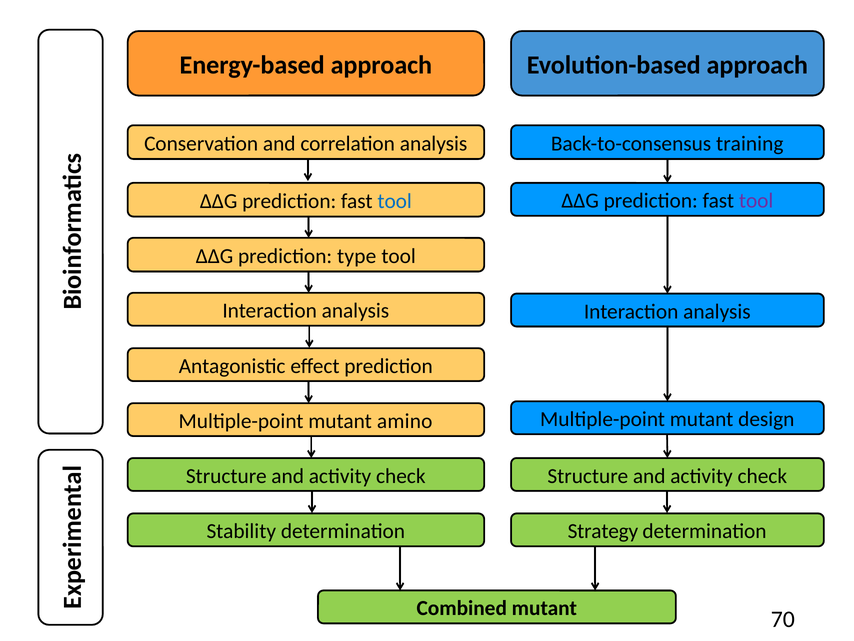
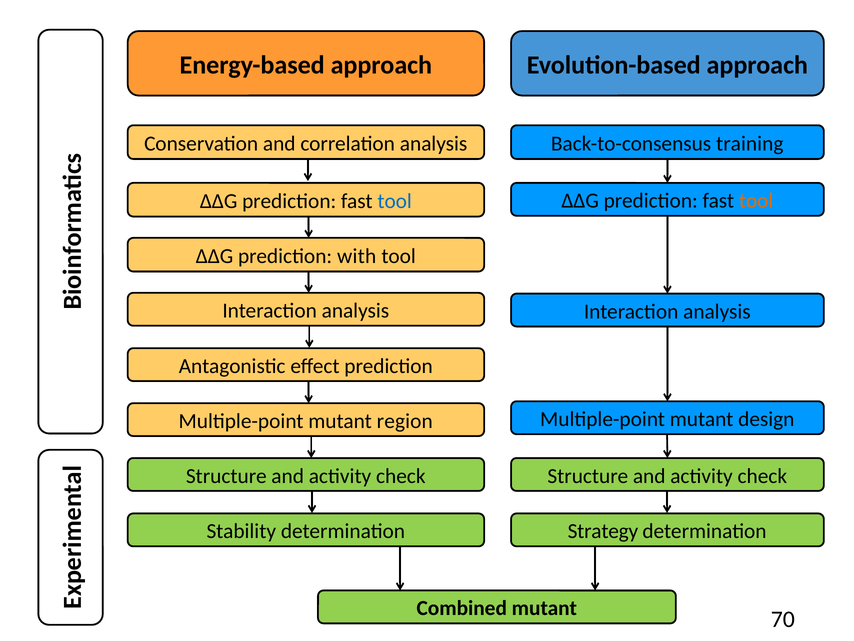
tool colour: purple -> orange (756, 201)
type: type -> with (357, 256)
amino: amino -> region (405, 421)
